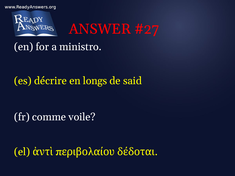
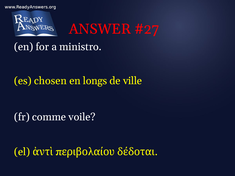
décrire: décrire -> chosen (50, 81)
said: said -> ville (133, 81)
